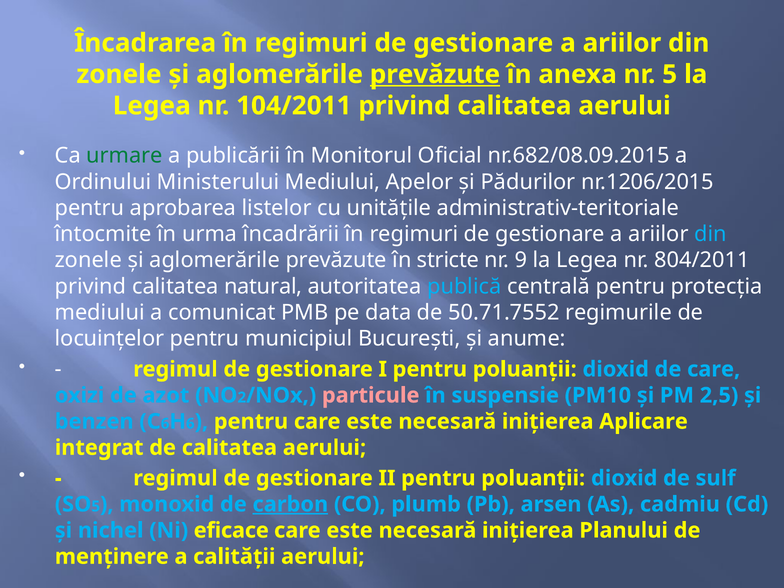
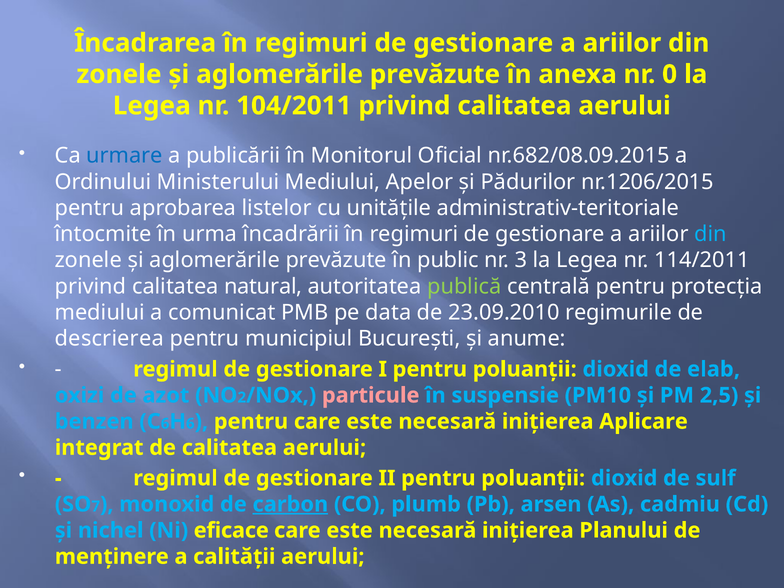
prevăzute underline: present -> none (435, 74)
nr 5: 5 -> 0 (670, 74)
urmare colour: green -> blue (124, 156)
stricte: stricte -> public (448, 260)
9: 9 -> 3 (521, 260)
804/2011: 804/2011 -> 114/2011 (702, 260)
publică colour: light blue -> light green (464, 286)
50.71.7552: 50.71.7552 -> 23.09.2010 (504, 313)
locuințelor: locuințelor -> descrierea (109, 339)
de care: care -> elab (714, 369)
5: 5 -> 7 (96, 506)
